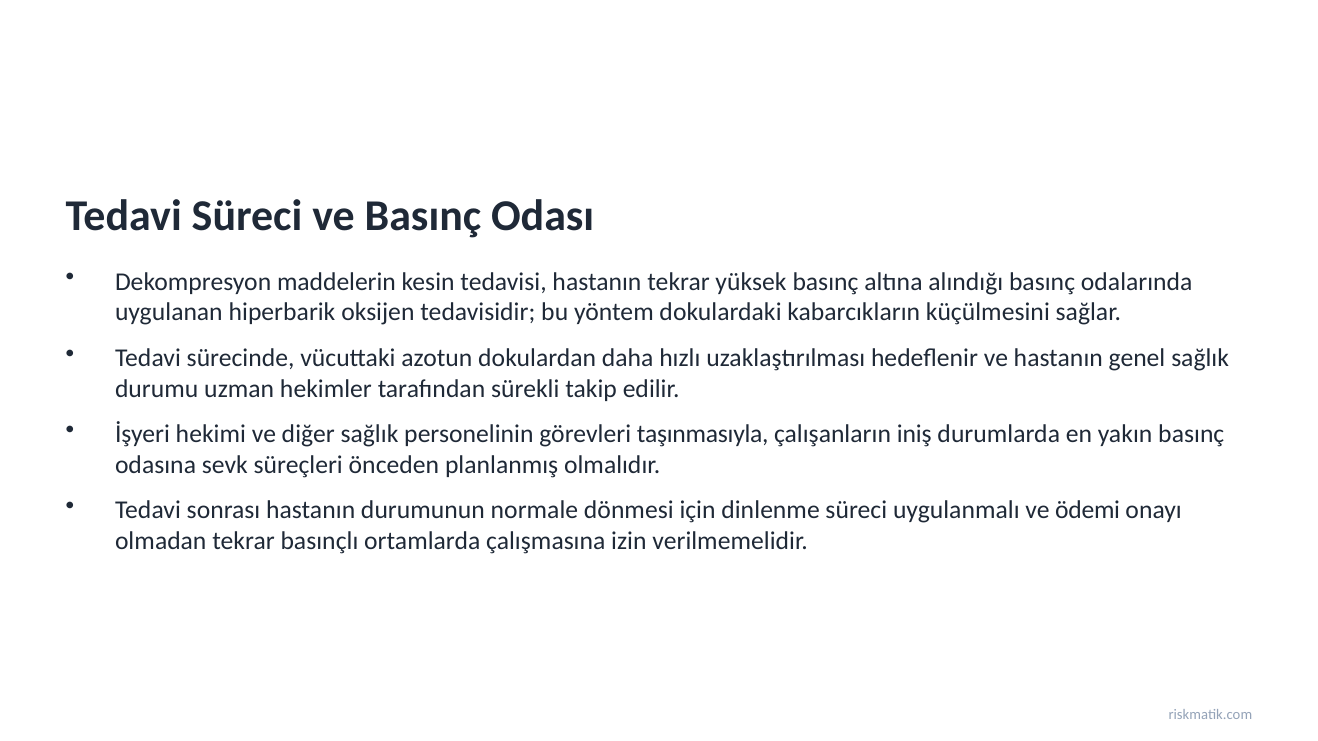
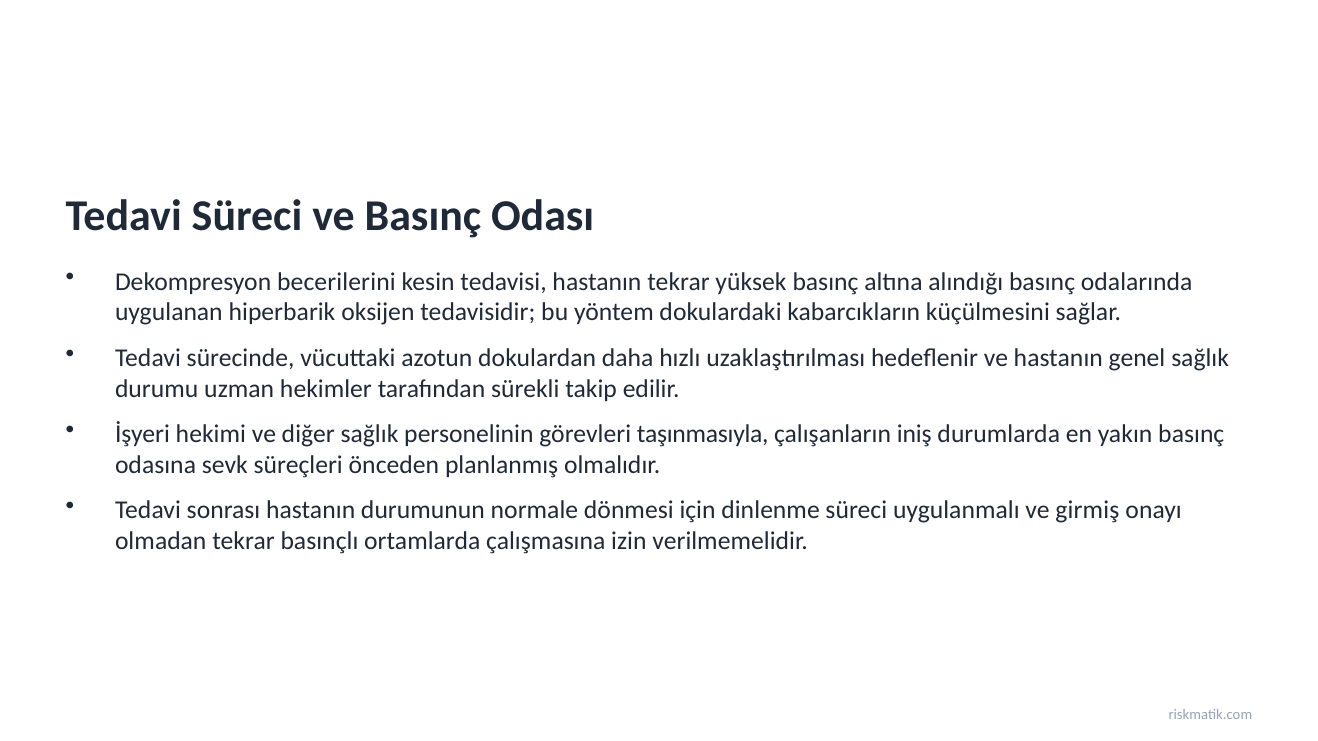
maddelerin: maddelerin -> becerilerini (336, 282)
ödemi: ödemi -> girmiş (1087, 511)
